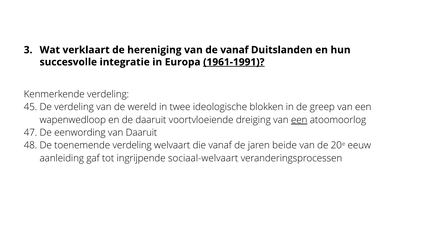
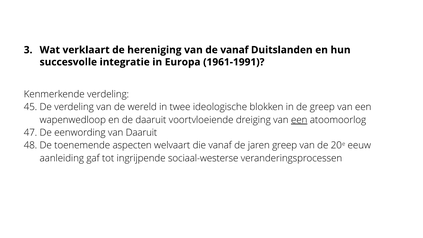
1961-1991 underline: present -> none (234, 62)
toenemende verdeling: verdeling -> aspecten (132, 145)
jaren beide: beide -> greep (285, 145)
sociaal-welvaart: sociaal-welvaart -> sociaal-westerse (203, 158)
